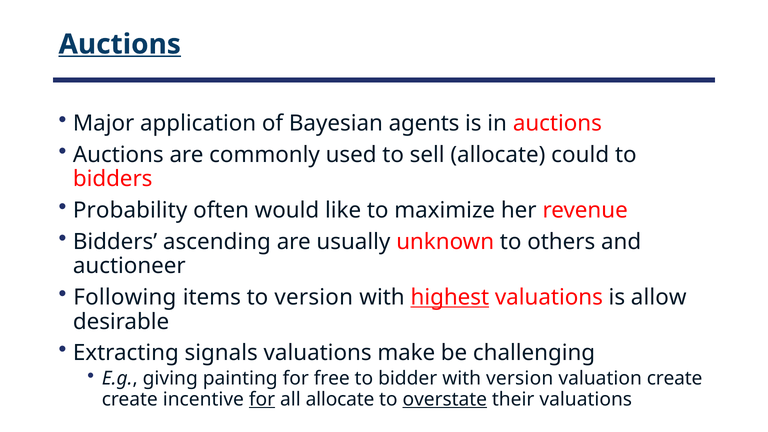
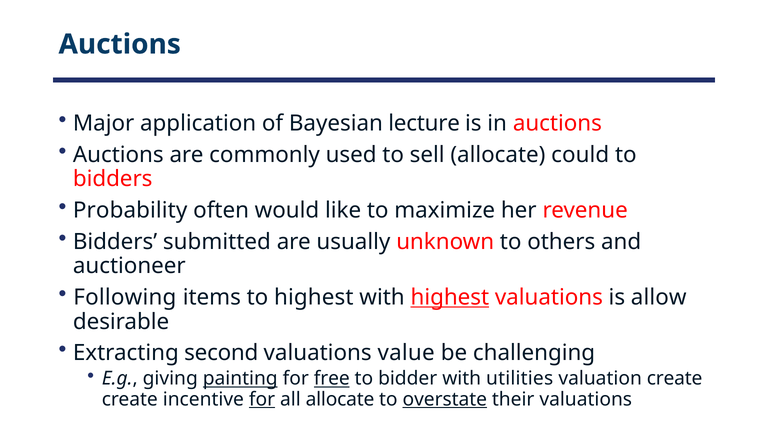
Auctions underline: present -> none (120, 44)
agents: agents -> lecture (424, 123)
ascending: ascending -> submitted (217, 242)
to version: version -> highest (314, 297)
signals: signals -> second (221, 353)
make: make -> value (406, 353)
painting underline: none -> present (240, 379)
free underline: none -> present (332, 379)
with version: version -> utilities (520, 379)
